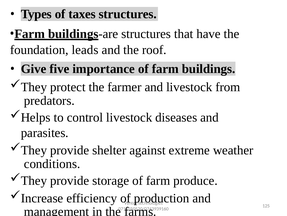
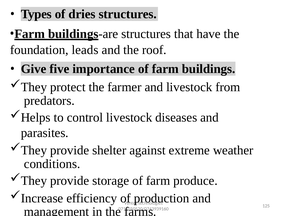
taxes: taxes -> dries (82, 14)
